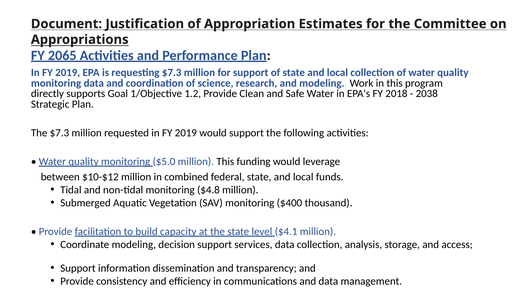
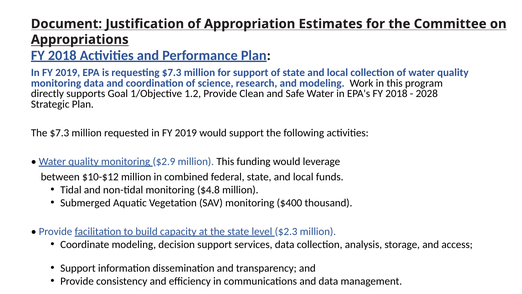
2065: 2065 -> 2018 (62, 55)
2038: 2038 -> 2028 (427, 94)
$5.0: $5.0 -> $2.9 (164, 161)
$4.1: $4.1 -> $2.3 (286, 231)
